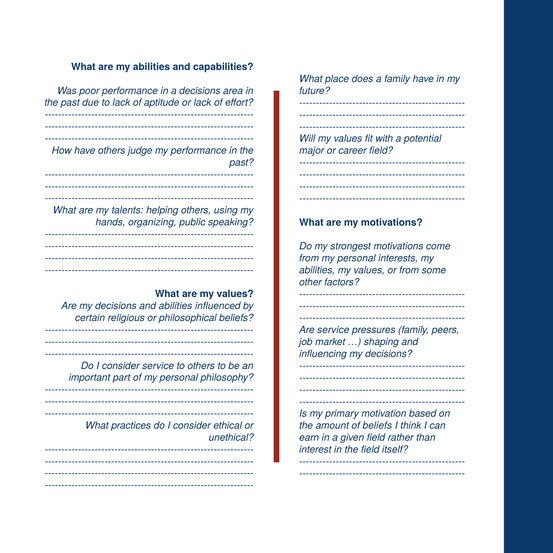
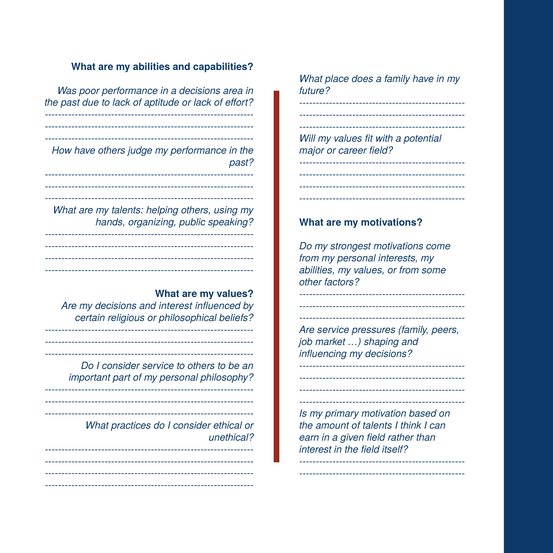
and abilities: abilities -> interest (175, 306)
of beliefs: beliefs -> talents (377, 426)
